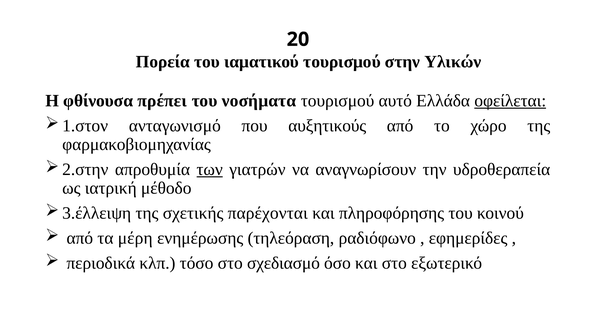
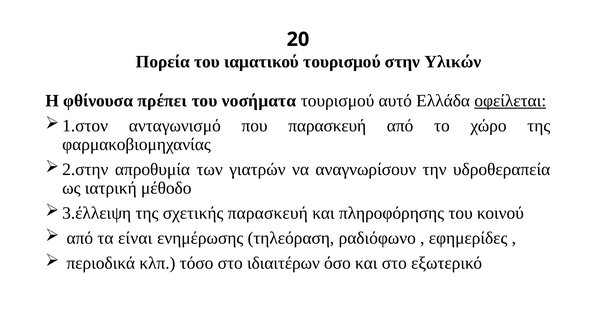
που αυξητικούς: αυξητικούς -> παρασκευή (327, 126)
των underline: present -> none (210, 170)
σχετικής παρέχονται: παρέχονται -> παρασκευή (268, 213)
μέρη: μέρη -> είναι (135, 238)
σχεδιασμό: σχεδιασμό -> ιδιαιτέρων (283, 263)
